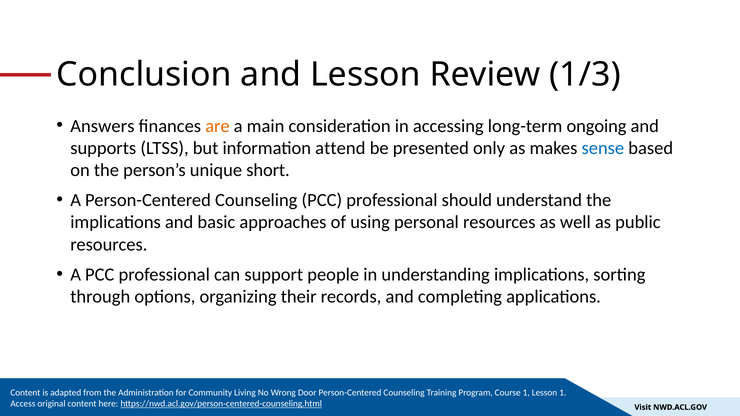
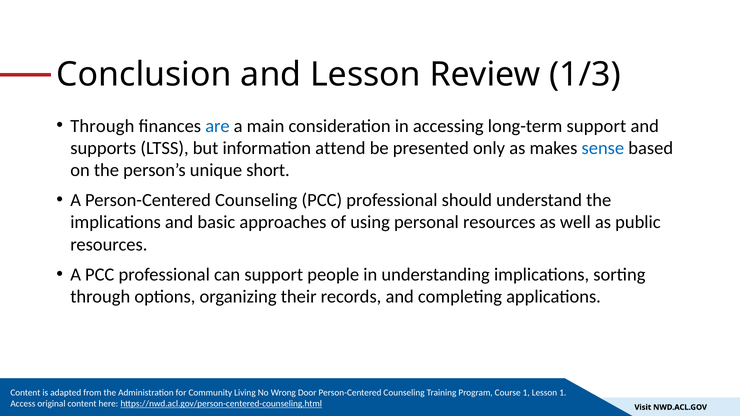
Answers: Answers -> Through (102, 126)
are colour: orange -> blue (217, 126)
long-term ongoing: ongoing -> support (596, 126)
